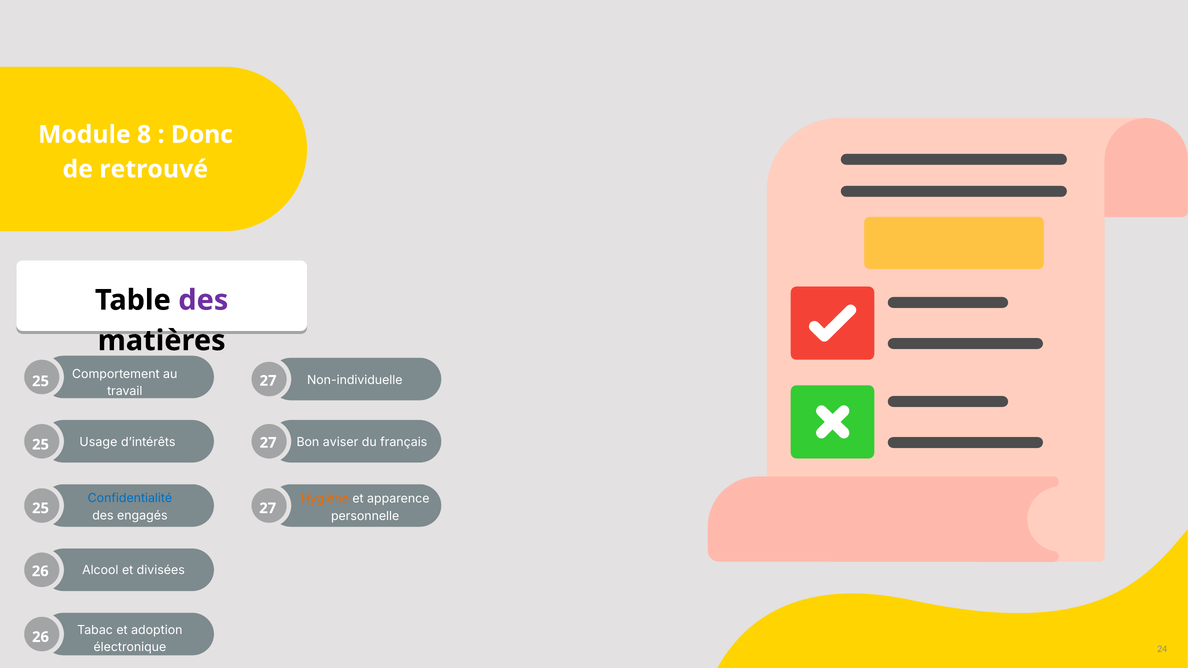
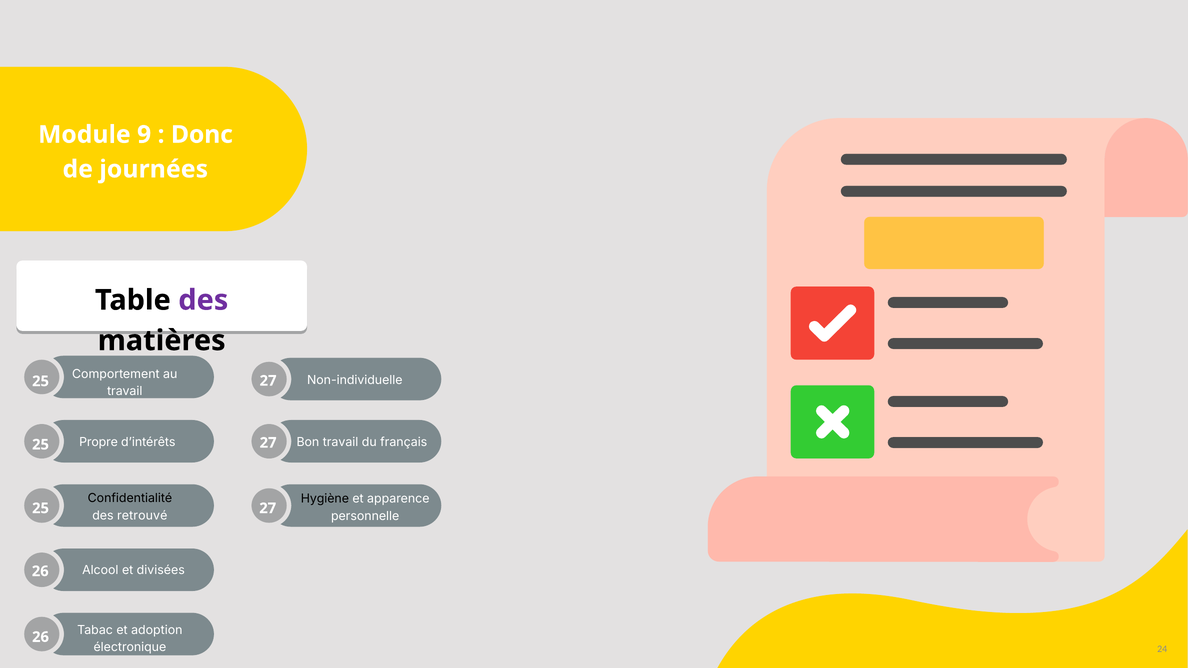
8: 8 -> 9 (144, 135)
retrouvé: retrouvé -> journées (154, 169)
Usage: Usage -> Propre (99, 442)
Bon aviser: aviser -> travail (341, 442)
Confidentialité colour: blue -> black (130, 499)
Hygiène colour: orange -> black (325, 499)
engagés: engagés -> retrouvé (142, 516)
